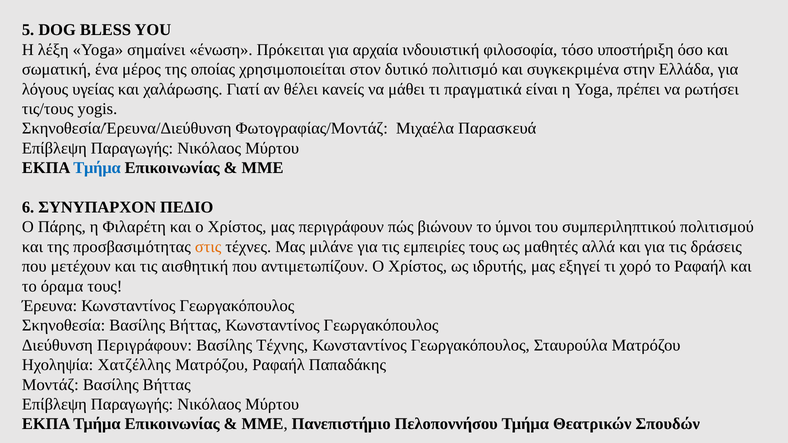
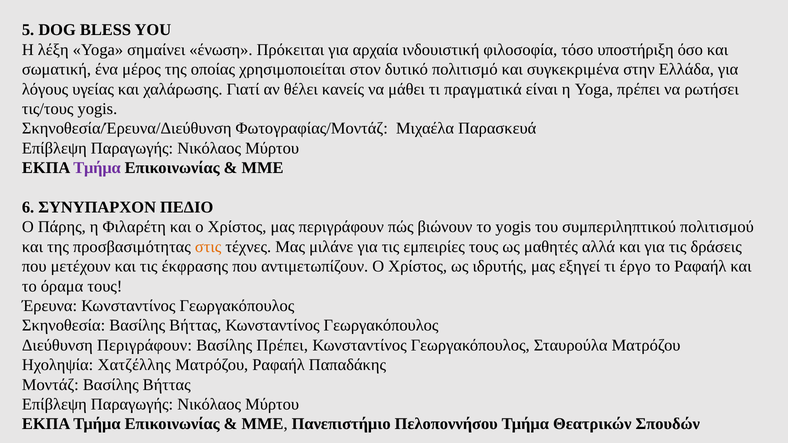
Τμήμα colour: blue -> purple (97, 168)
το ύμνοι: ύμνοι -> yogis (513, 227)
αισθητική: αισθητική -> έκφρασης (195, 267)
χορό: χορό -> έργο (635, 267)
Βασίλης Τέχνης: Τέχνης -> Πρέπει (282, 345)
